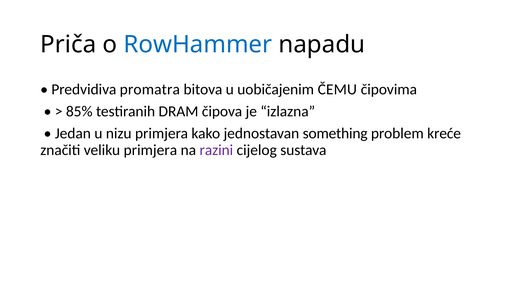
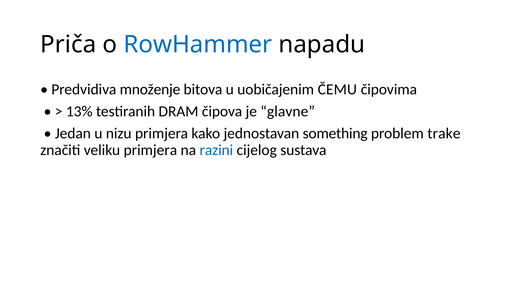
promatra: promatra -> množenje (150, 89)
85%: 85% -> 13% (79, 111)
izlazna: izlazna -> glavne (288, 111)
kreće: kreće -> trake (444, 134)
razini colour: purple -> blue (216, 150)
